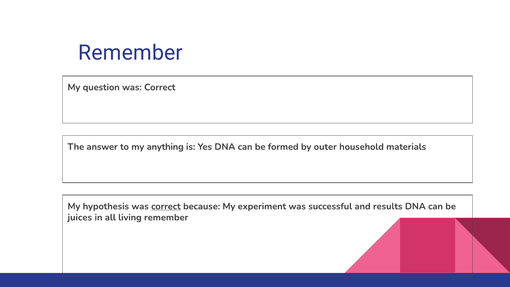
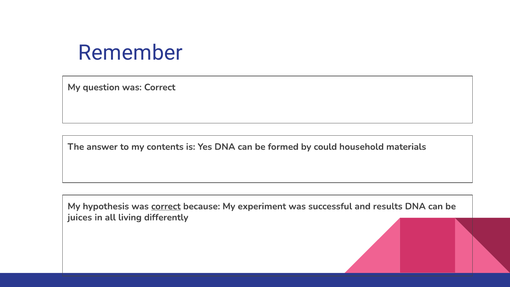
anything: anything -> contents (165, 147)
outer: outer -> could (325, 147)
living remember: remember -> differently (166, 217)
